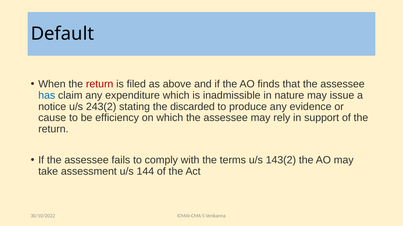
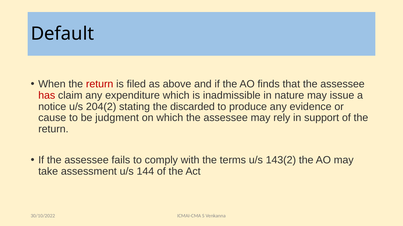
has colour: blue -> red (47, 96)
243(2: 243(2 -> 204(2 (101, 107)
efficiency: efficiency -> judgment (117, 118)
